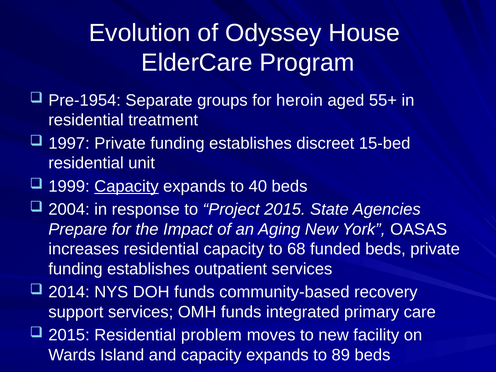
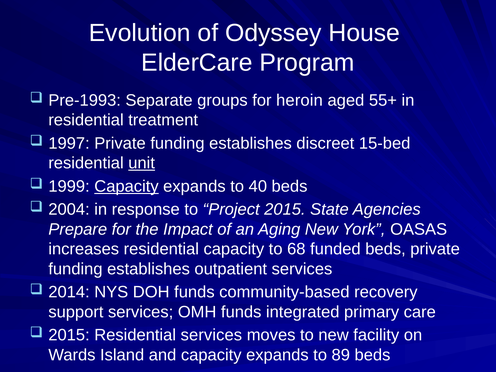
Pre-1954: Pre-1954 -> Pre-1993 (85, 100)
unit underline: none -> present (142, 163)
Residential problem: problem -> services (211, 335)
